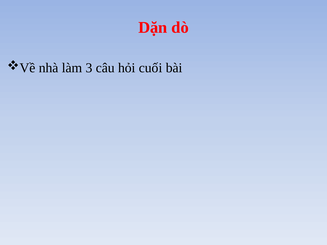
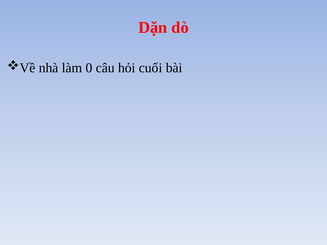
3: 3 -> 0 (89, 68)
